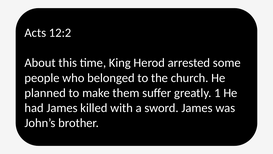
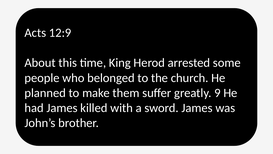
12:2: 12:2 -> 12:9 (60, 33)
1: 1 -> 9 (217, 93)
